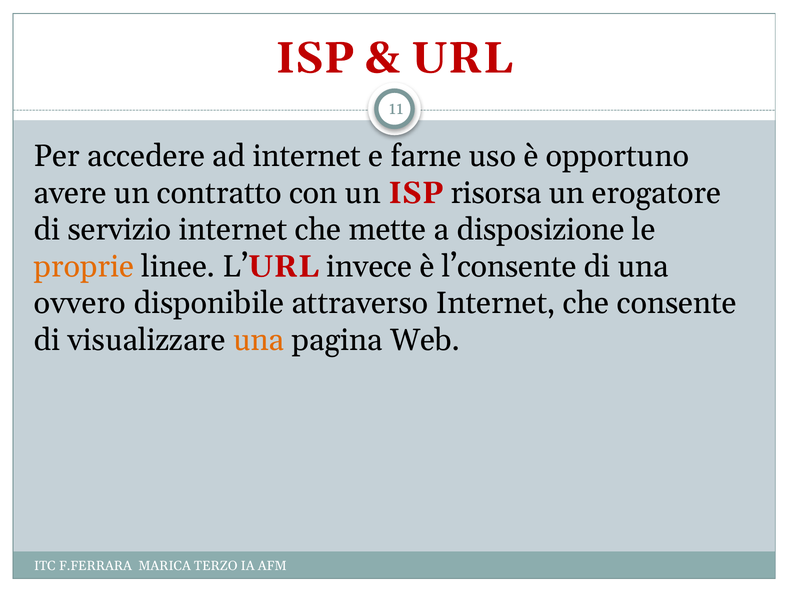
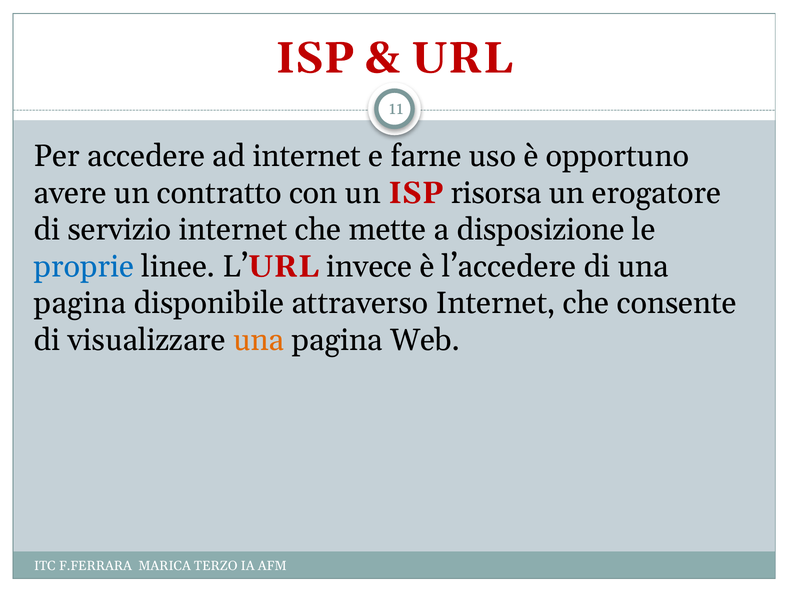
proprie colour: orange -> blue (84, 266)
l’consente: l’consente -> l’accedere (509, 266)
ovvero: ovvero -> pagina (80, 303)
